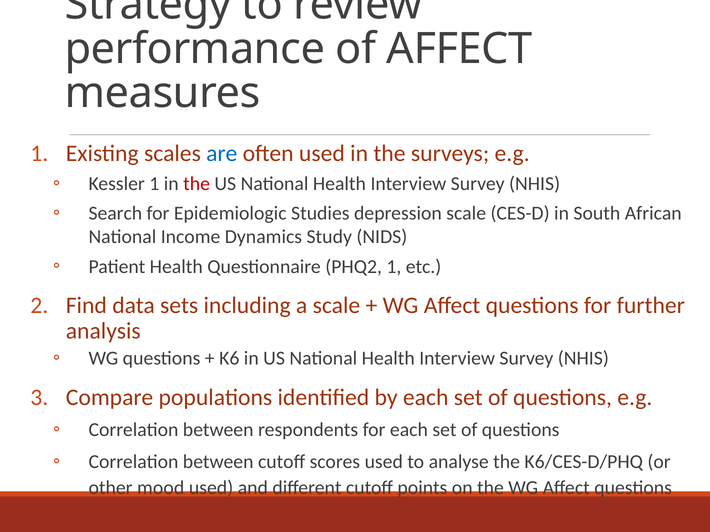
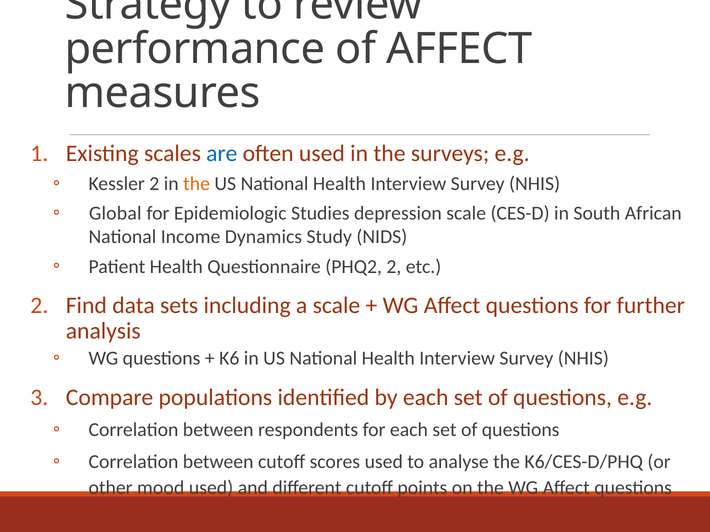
Kessler 1: 1 -> 2 (154, 184)
the colour: red -> orange (197, 184)
Search: Search -> Global (115, 214)
PHQ2 1: 1 -> 2 (394, 267)
